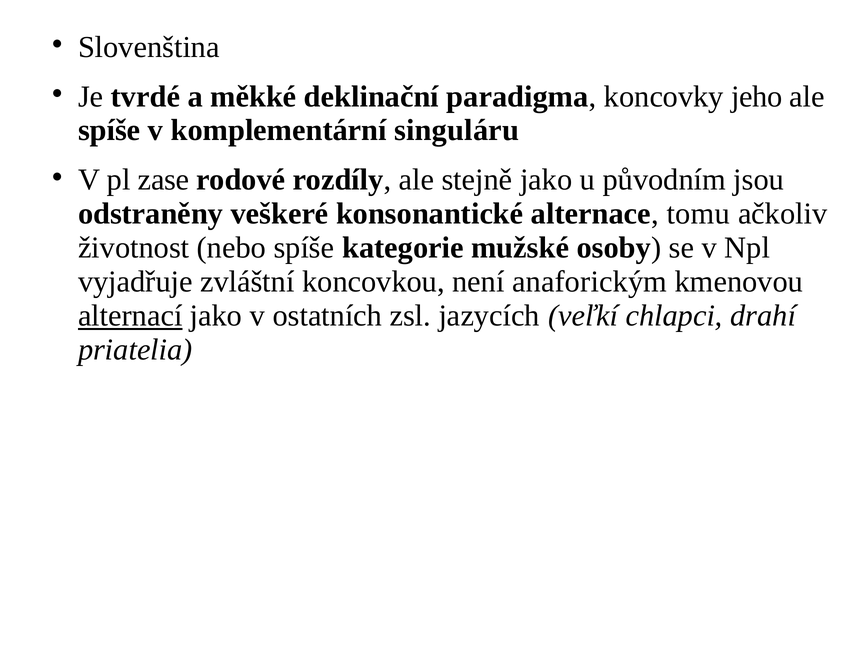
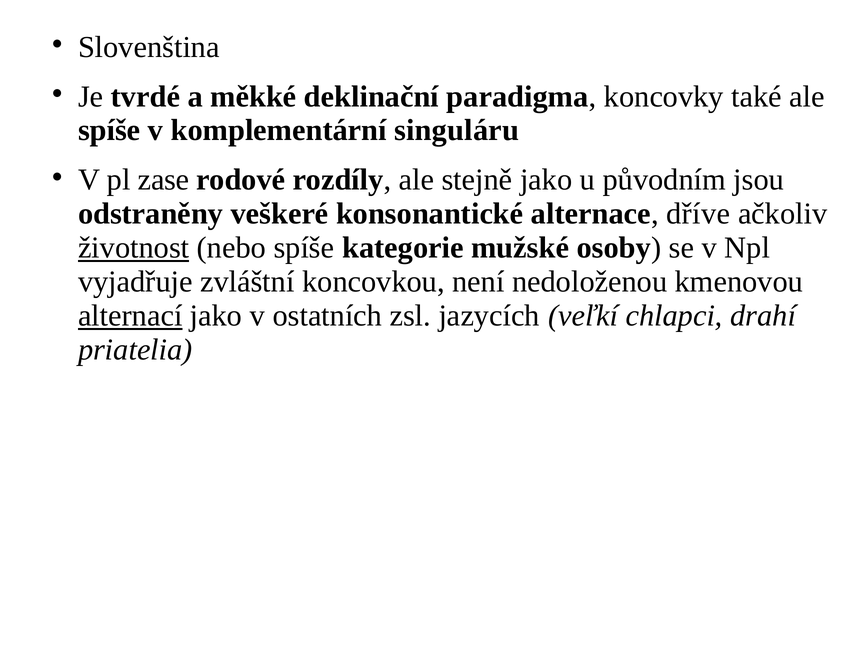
jeho: jeho -> také (757, 96)
tomu: tomu -> dříve (698, 214)
životnost underline: none -> present (134, 248)
anaforickým: anaforickým -> nedoloženou (590, 282)
